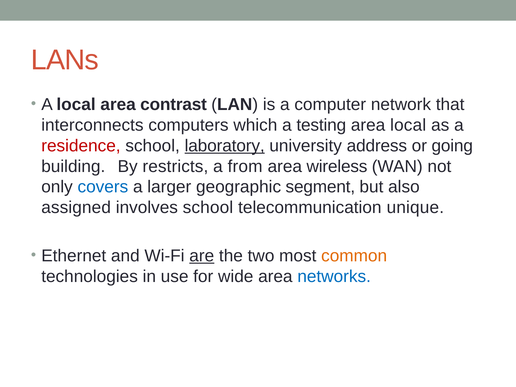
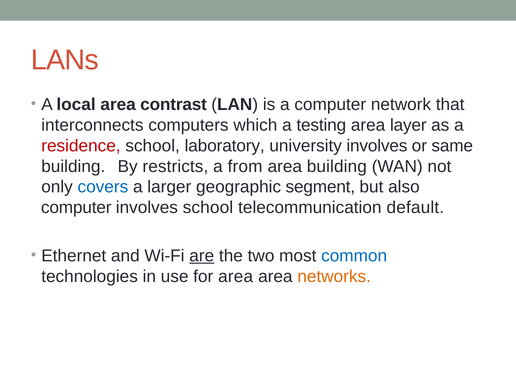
area local: local -> layer (408, 125)
laboratory underline: present -> none (225, 146)
university address: address -> involves (377, 146)
going: going -> same (452, 146)
area wireless: wireless -> building (337, 166)
assigned: assigned -> computer (76, 208)
unique: unique -> default (415, 208)
common colour: orange -> blue (354, 256)
for wide: wide -> area (236, 276)
networks colour: blue -> orange (334, 276)
